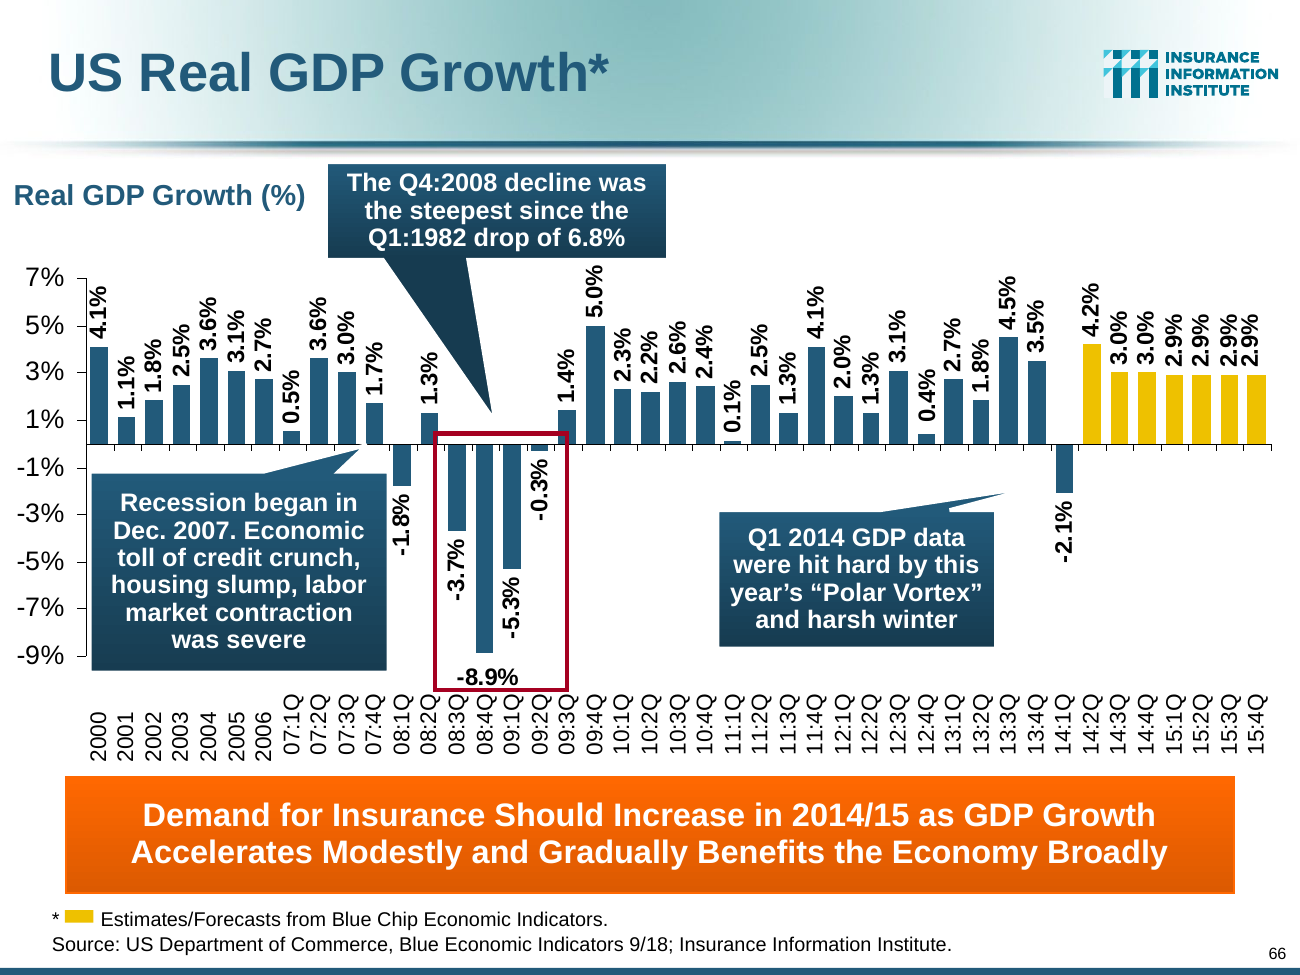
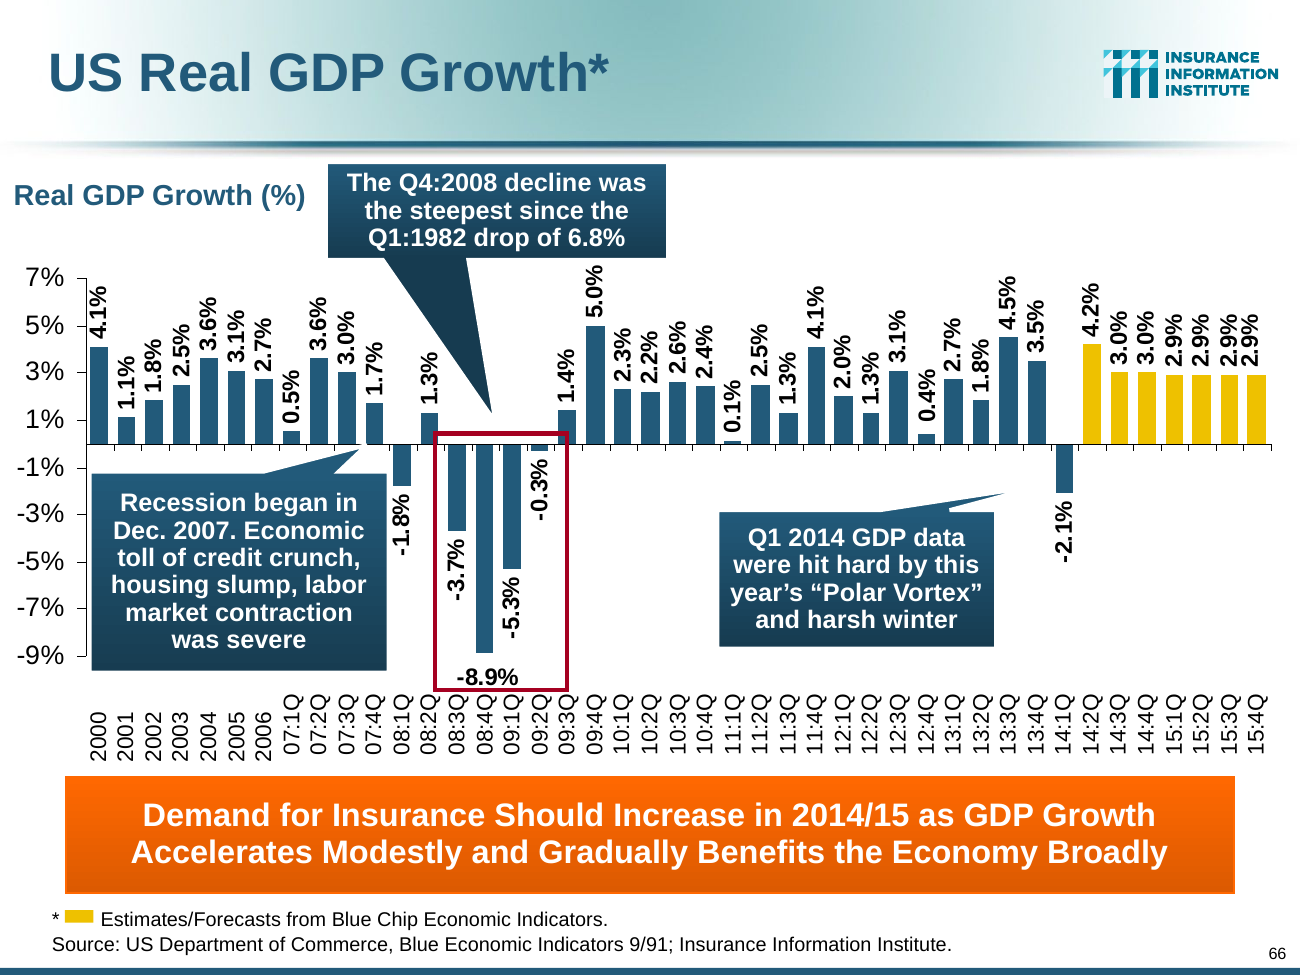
9/18: 9/18 -> 9/91 (652, 945)
